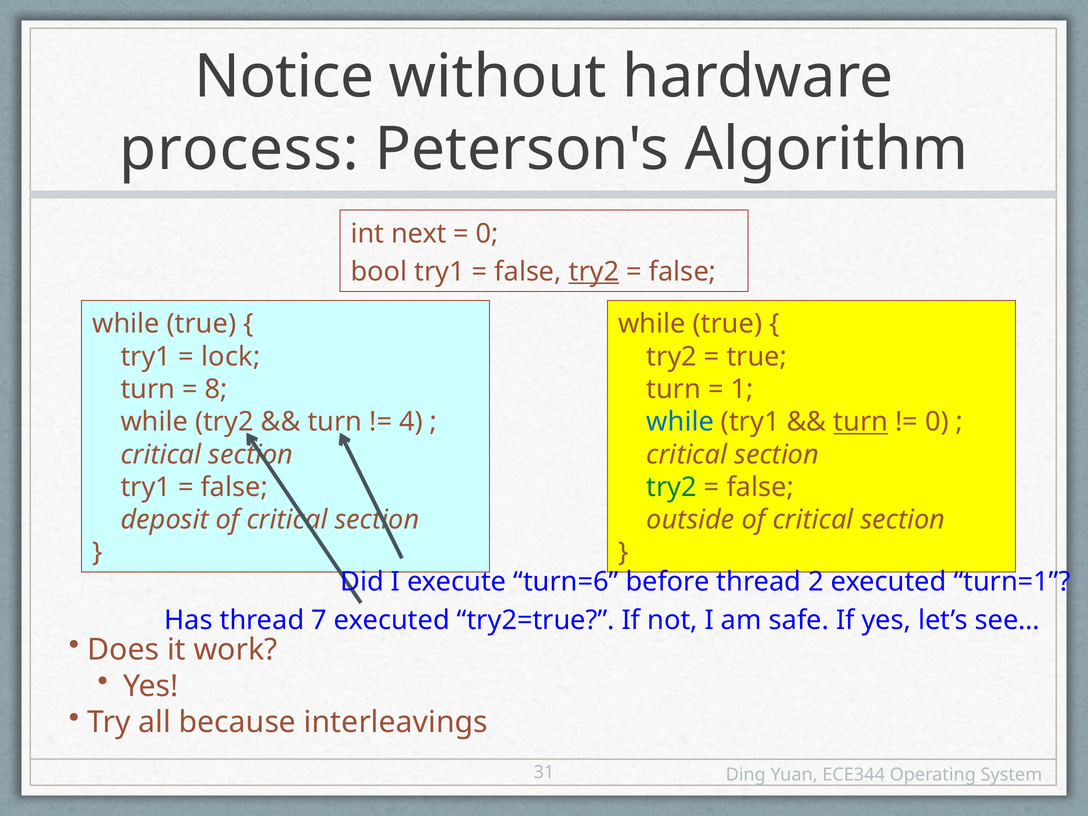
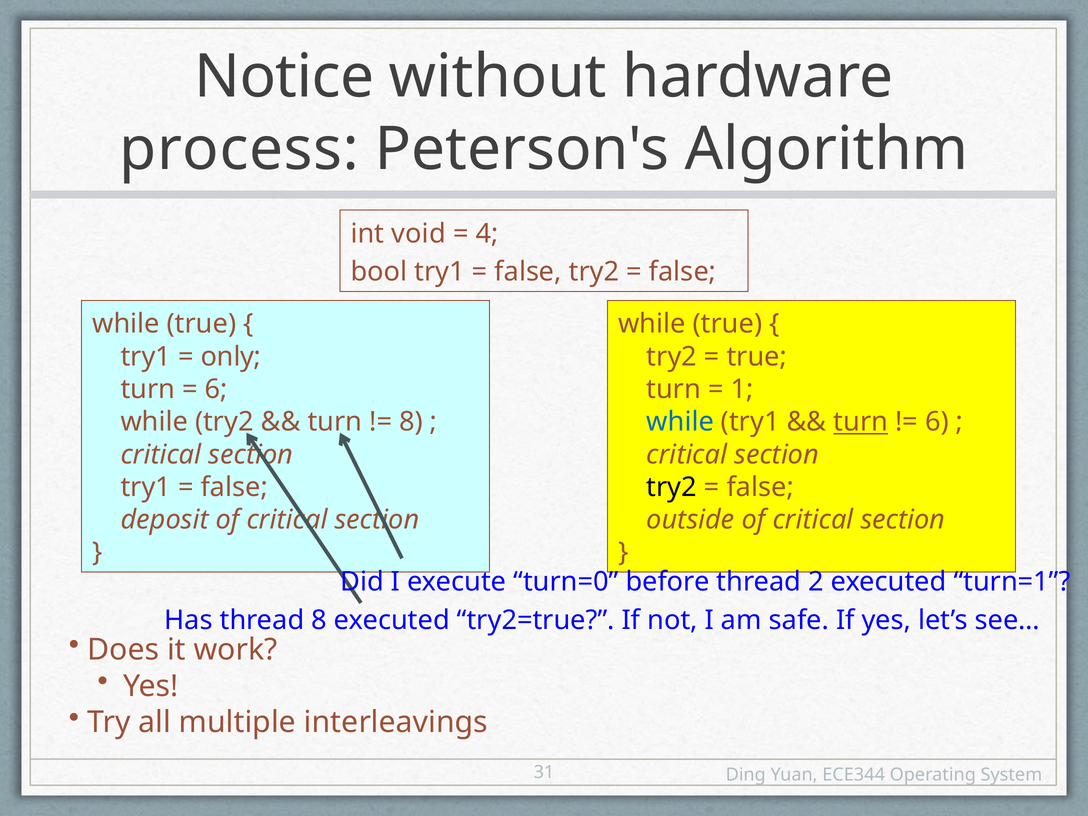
next: next -> void (419, 234)
0: 0 -> 4 (487, 234)
try2 underline: present -> none (594, 272)
lock: lock -> only (231, 357)
8: 8 -> 6 (216, 389)
4: 4 -> 8 (411, 422)
0: 0 -> 6 (937, 422)
try2 colour: green -> black (672, 487)
turn=6: turn=6 -> turn=0 (566, 582)
thread 7: 7 -> 8 (319, 620)
because: because -> multiple (237, 722)
